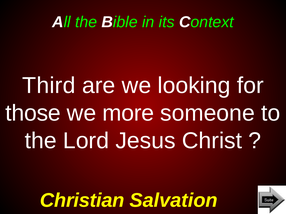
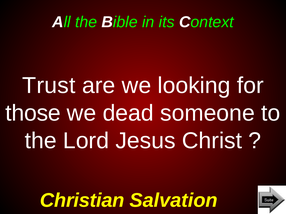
Third: Third -> Trust (49, 86)
more: more -> dead (128, 113)
